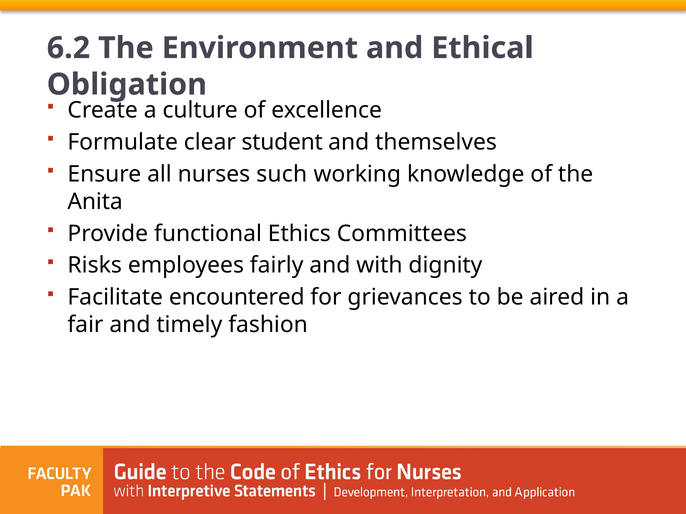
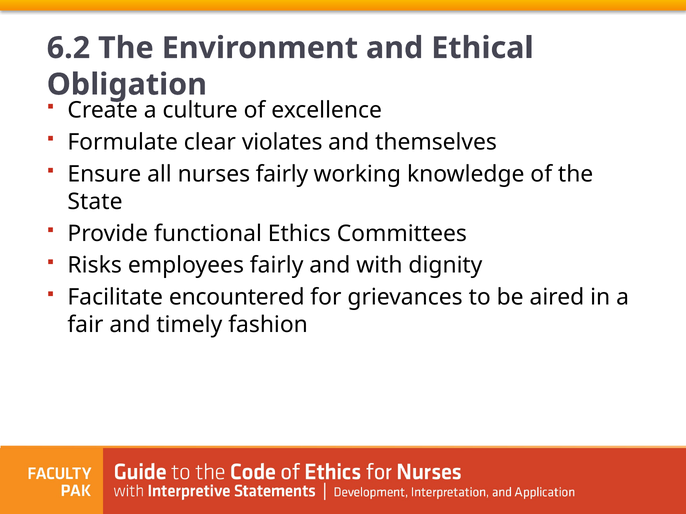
student: student -> violates (282, 142)
nurses such: such -> fairly (282, 174)
Anita: Anita -> State (95, 202)
